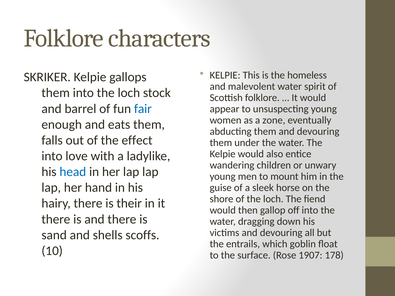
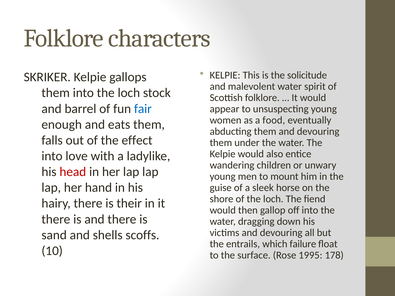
homeless: homeless -> solicitude (307, 75)
zone: zone -> food (274, 120)
head colour: blue -> red (73, 172)
goblin: goblin -> failure (303, 244)
1907: 1907 -> 1995 (310, 255)
